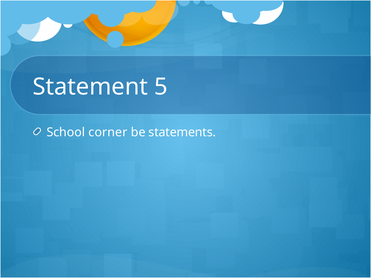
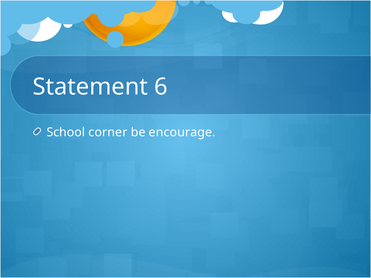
5: 5 -> 6 (161, 87)
statements: statements -> encourage (182, 132)
